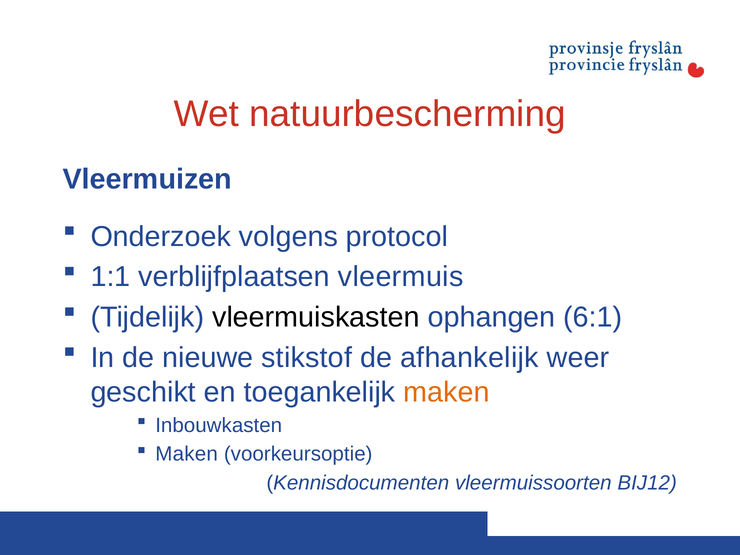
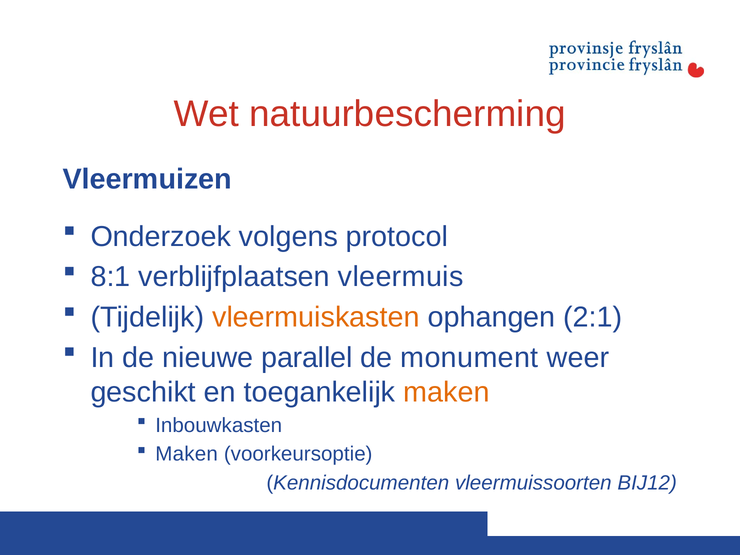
1:1: 1:1 -> 8:1 (111, 277)
vleermuiskasten colour: black -> orange (316, 317)
6:1: 6:1 -> 2:1 (593, 317)
stikstof: stikstof -> parallel (307, 358)
afhankelijk: afhankelijk -> monument (469, 358)
